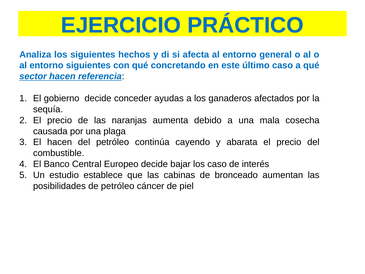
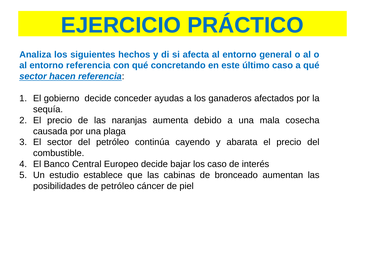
entorno siguientes: siguientes -> referencia (88, 65)
El hacen: hacen -> sector (60, 142)
